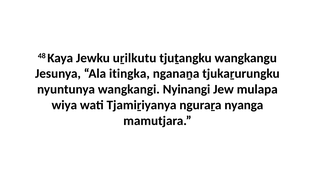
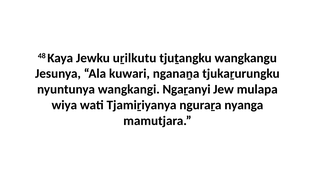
itingka: itingka -> kuwari (129, 74)
Nyinangi: Nyinangi -> Ngaṟanyi (187, 90)
